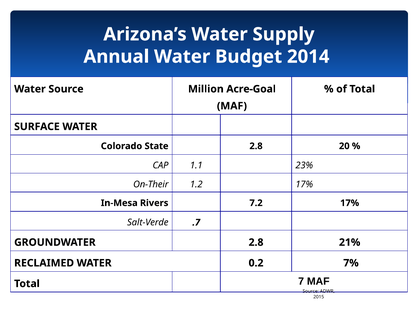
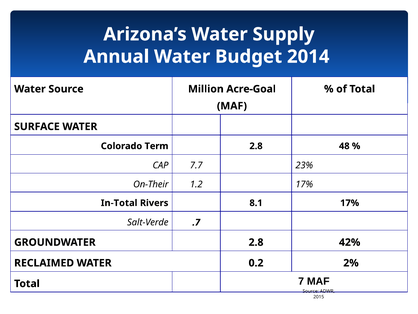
State: State -> Term (157, 146)
20: 20 -> 48 (344, 146)
1.1: 1.1 -> 7.7 (196, 165)
In-Mesa: In-Mesa -> In-Total (119, 203)
7.2: 7.2 -> 8.1 (256, 203)
21%: 21% -> 42% (350, 242)
7%: 7% -> 2% (351, 263)
